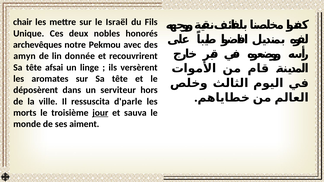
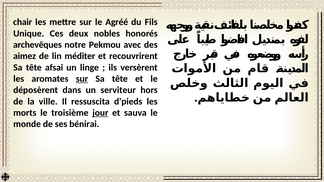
Israël: Israël -> Agréé (117, 22)
amyn: amyn -> aimez (25, 56)
donnée: donnée -> méditer (80, 56)
sur underline: none -> present (82, 79)
d'parle: d'parle -> d'pieds (128, 102)
aiment: aiment -> bénirai (84, 124)
